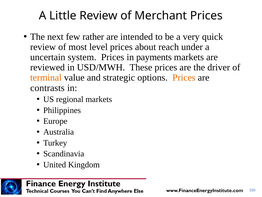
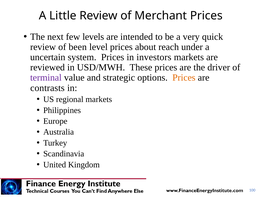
rather: rather -> levels (93, 37)
most: most -> been (78, 47)
payments: payments -> investors (154, 57)
terminal colour: orange -> purple (46, 77)
